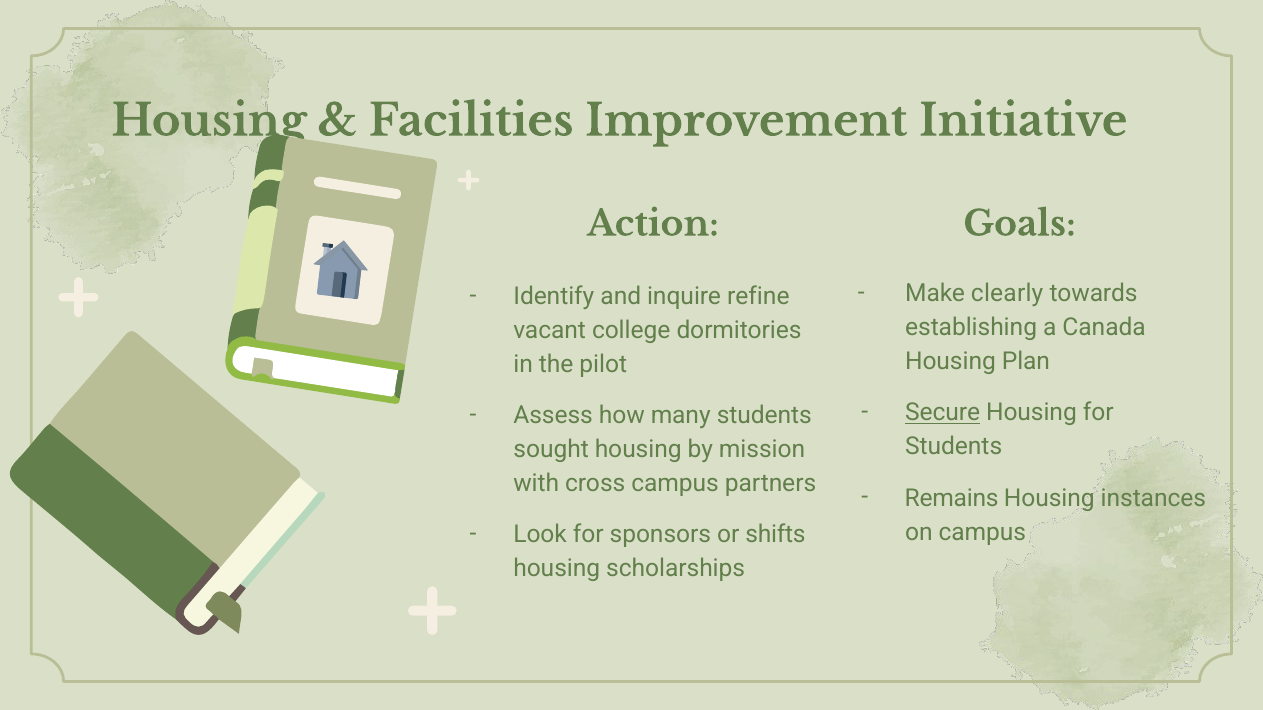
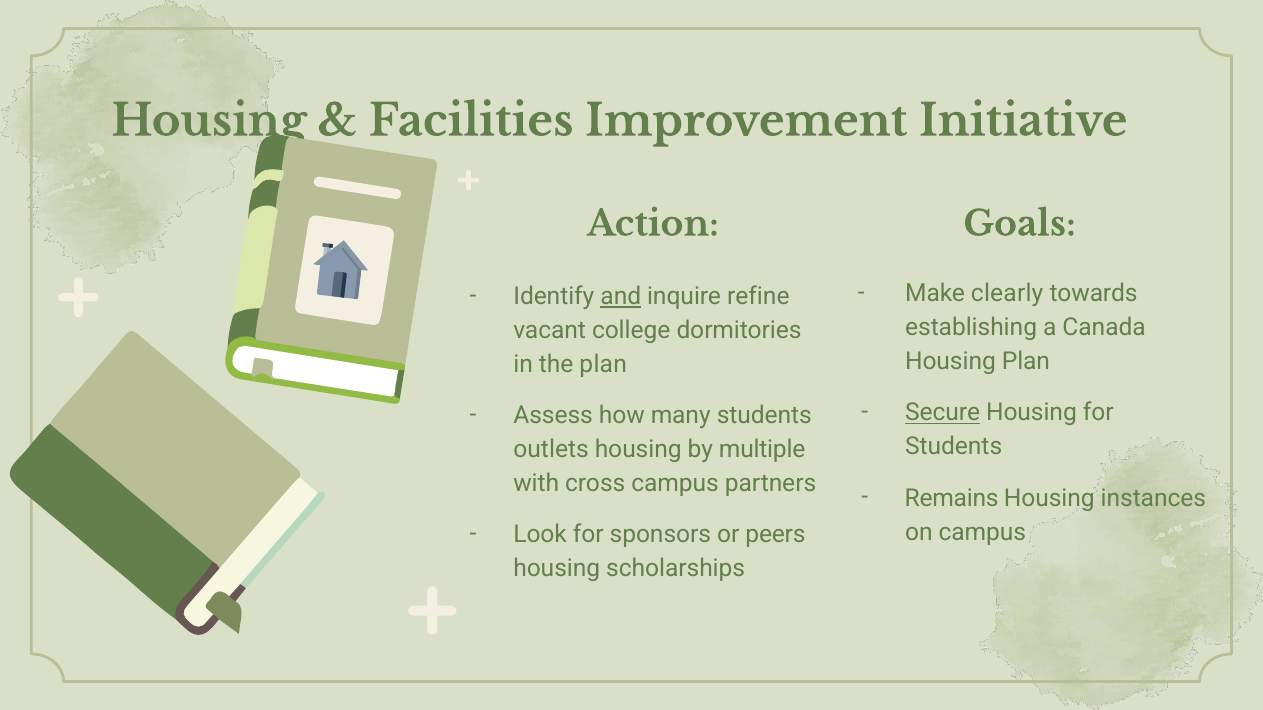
and underline: none -> present (621, 297)
the pilot: pilot -> plan (603, 364)
sought: sought -> outlets (551, 450)
mission: mission -> multiple (762, 450)
shifts: shifts -> peers (775, 535)
